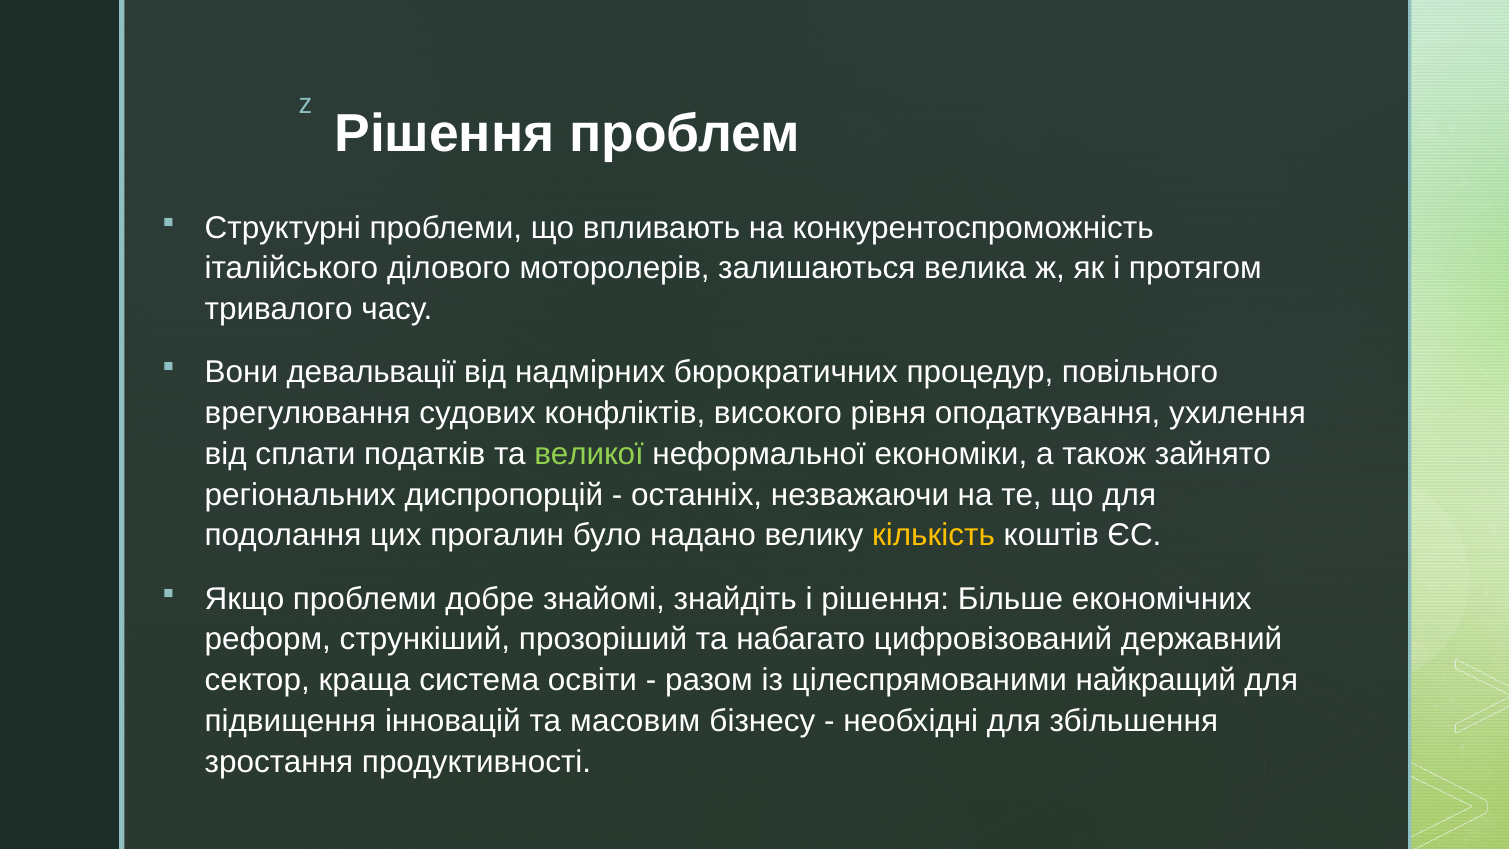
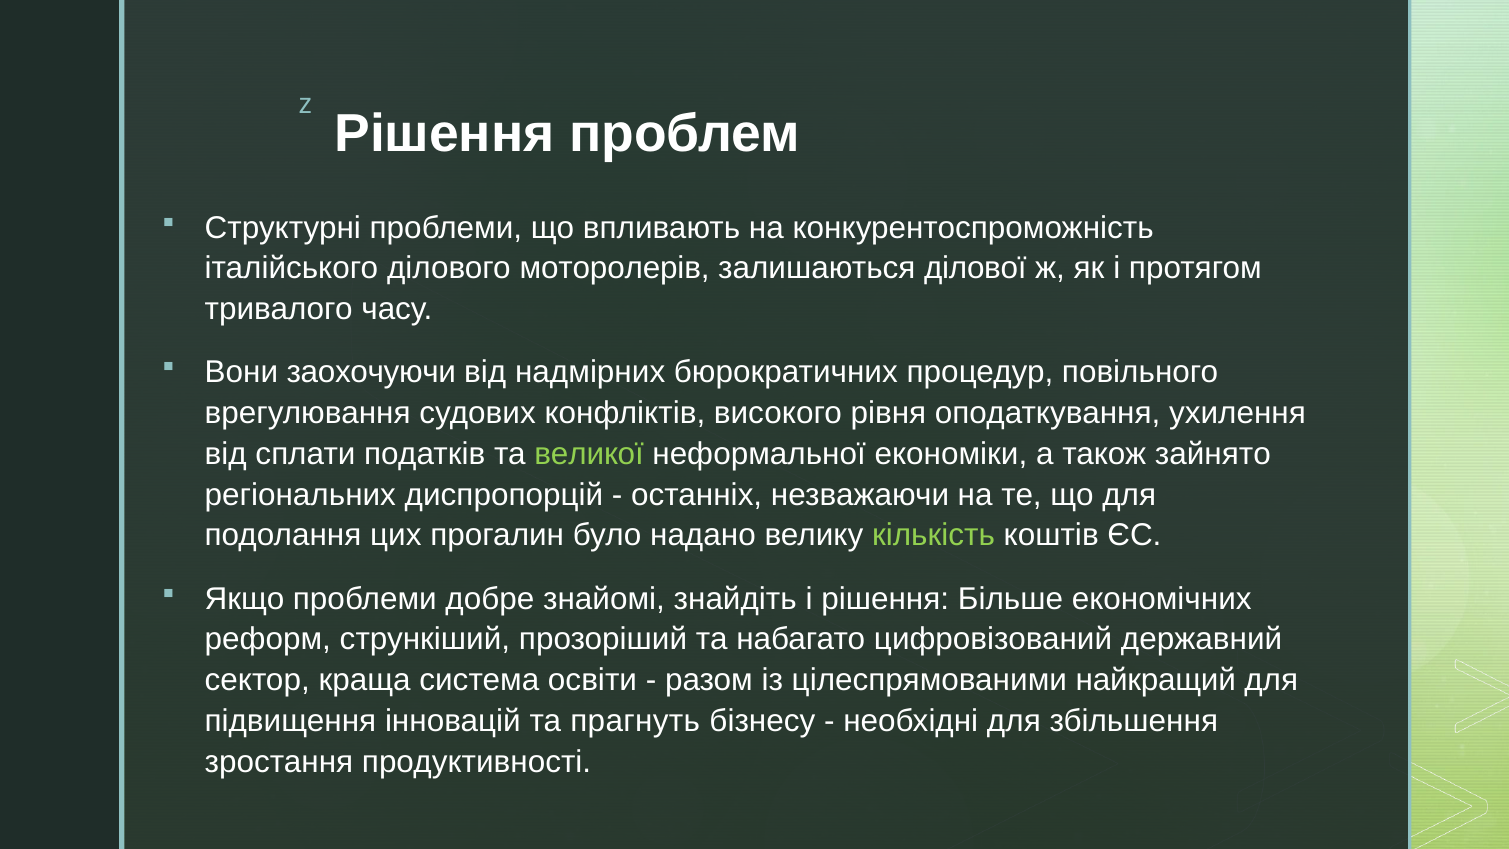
велика: велика -> ділової (975, 269)
девальвації: девальвації -> заохочуючи (371, 373)
кількість colour: yellow -> light green (933, 536)
масовим: масовим -> прагнуть (635, 721)
